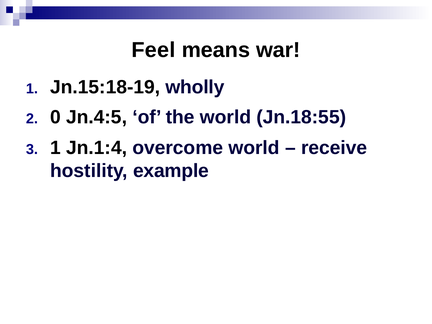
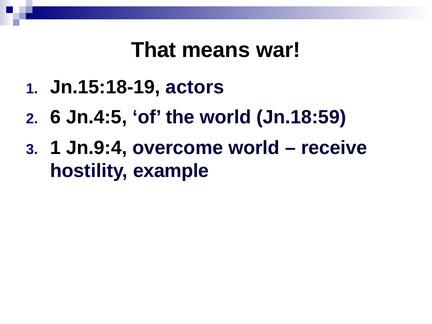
Feel: Feel -> That (154, 50)
wholly: wholly -> actors (195, 87)
0: 0 -> 6 (56, 117)
Jn.18:55: Jn.18:55 -> Jn.18:59 (301, 117)
Jn.1:4: Jn.1:4 -> Jn.9:4 (97, 148)
